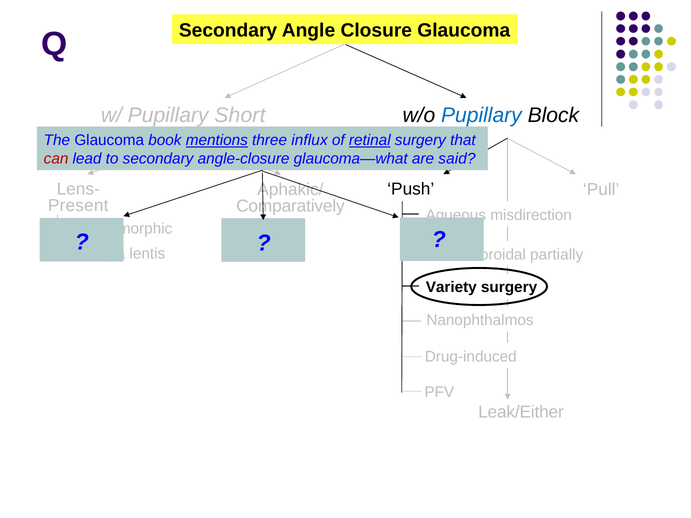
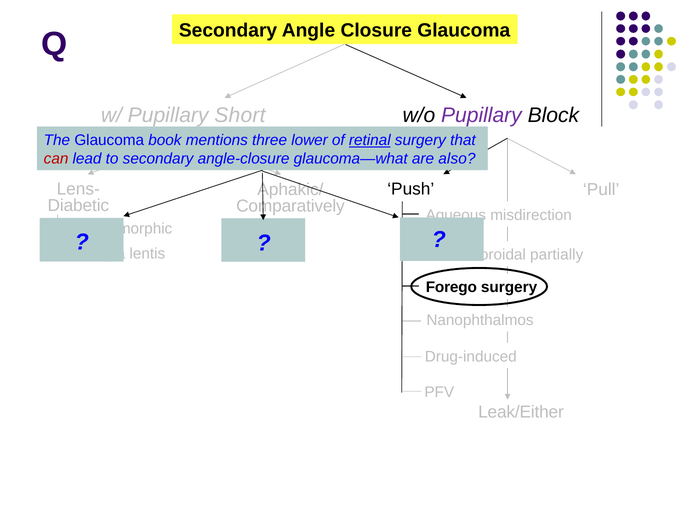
Pupillary colour: blue -> purple (481, 115)
mentions underline: present -> none (217, 140)
influx: influx -> lower (310, 140)
said: said -> also (457, 159)
Present: Present -> Diabetic (78, 206)
Variety: Variety -> Forego (451, 288)
